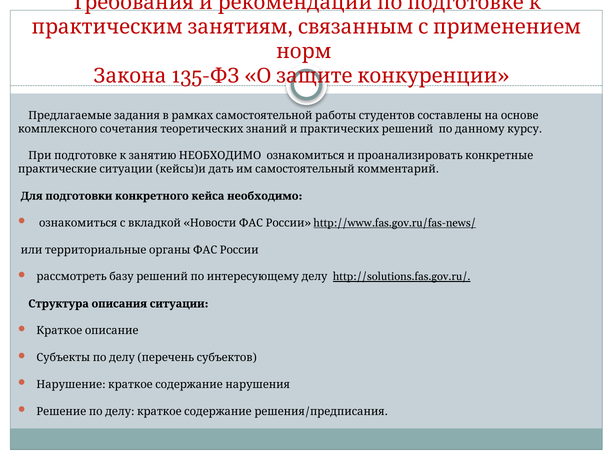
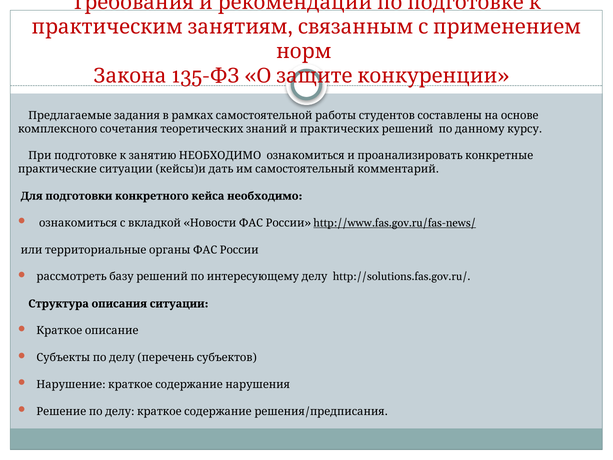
http://solutions.fas.gov.ru/ underline: present -> none (402, 277)
